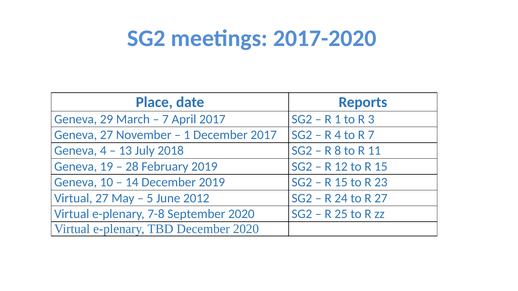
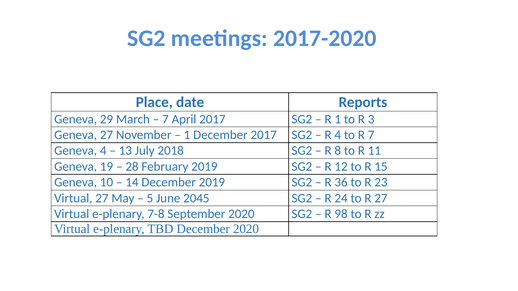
15: 15 -> 36 (341, 183)
2012: 2012 -> 2045 (196, 198)
25: 25 -> 98 (341, 214)
